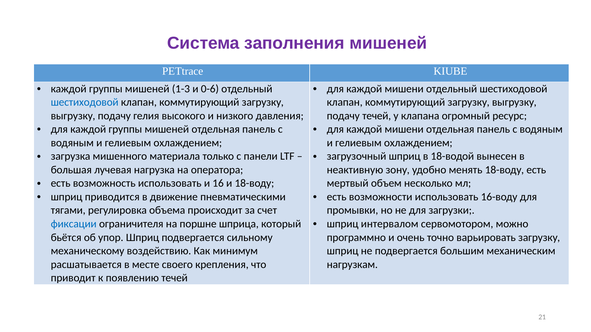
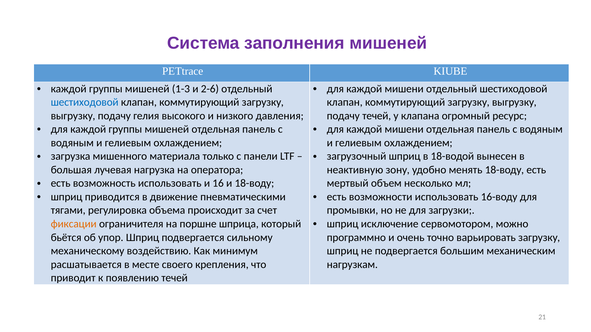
0-6: 0-6 -> 2-6 (210, 89)
интервалом: интервалом -> исключение (390, 224)
фиксации colour: blue -> orange (74, 224)
